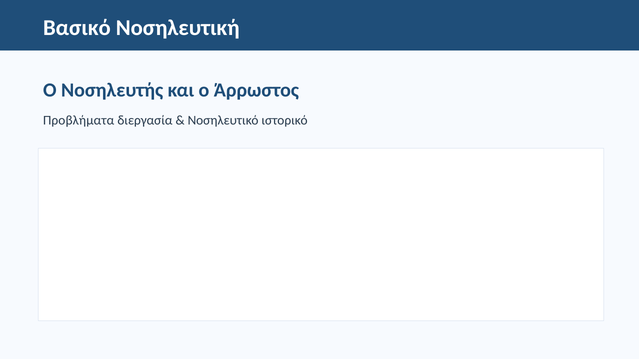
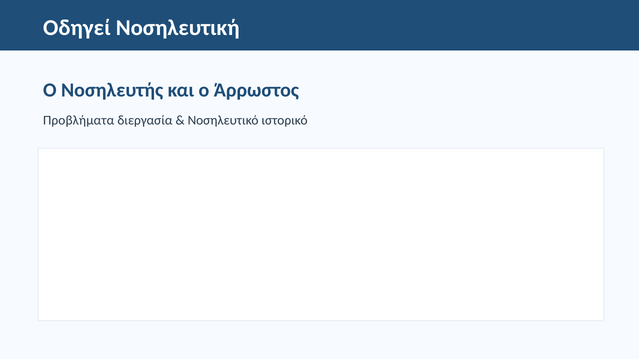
Βασικό: Βασικό -> Οδηγεί (77, 28)
